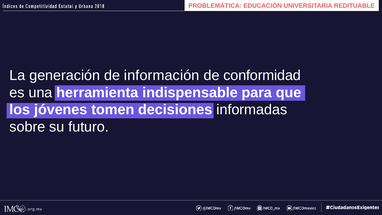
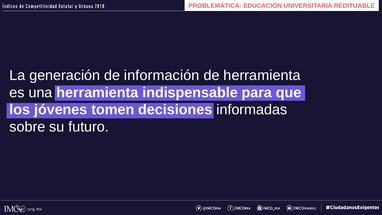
de conformidad: conformidad -> herramienta (262, 75)
